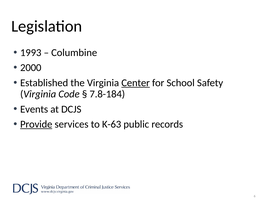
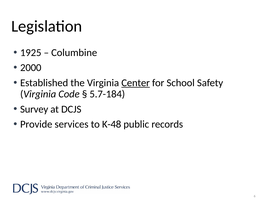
1993: 1993 -> 1925 (31, 53)
7.8-184: 7.8-184 -> 5.7-184 (107, 94)
Events: Events -> Survey (34, 109)
Provide underline: present -> none (36, 124)
K-63: K-63 -> K-48 (112, 124)
